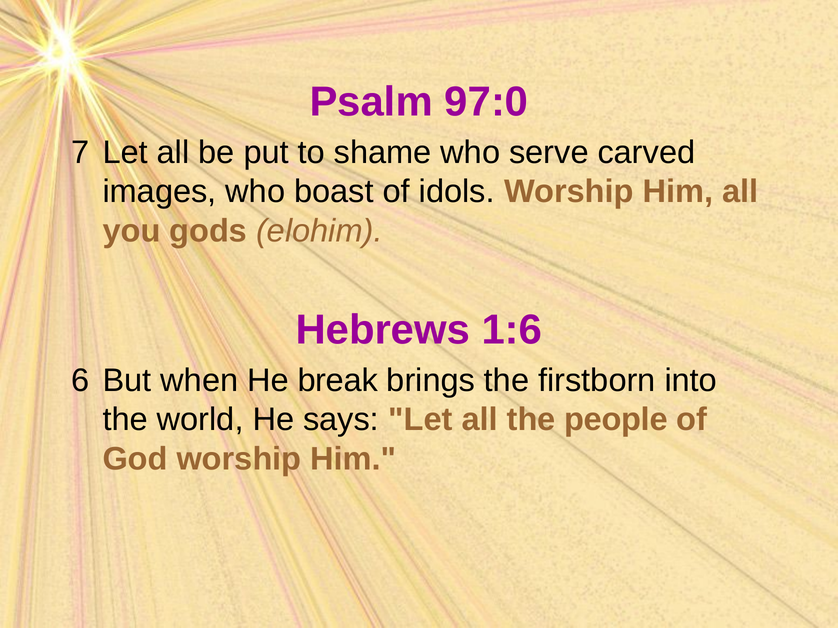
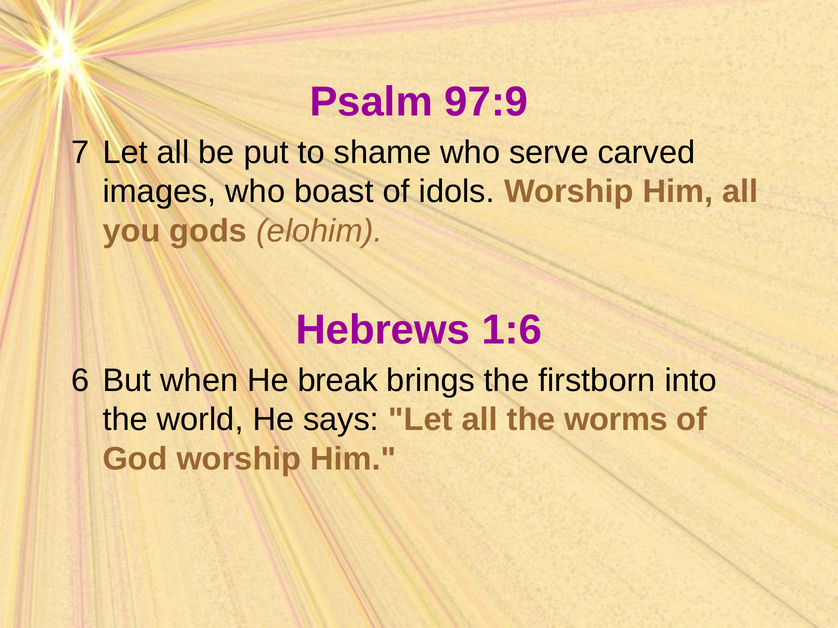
97:0: 97:0 -> 97:9 (486, 102)
people: people -> worms (616, 420)
